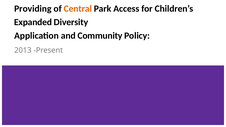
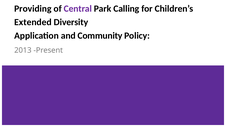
Central colour: orange -> purple (78, 9)
Access: Access -> Calling (126, 9)
Expanded: Expanded -> Extended (33, 22)
